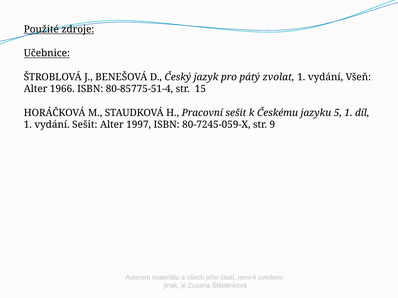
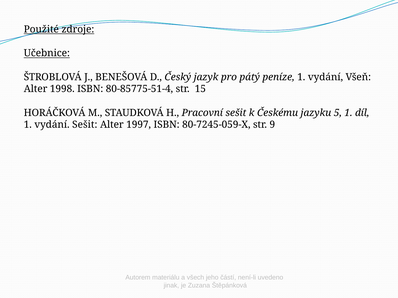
zvolat: zvolat -> peníze (279, 77)
1966: 1966 -> 1998 (62, 89)
